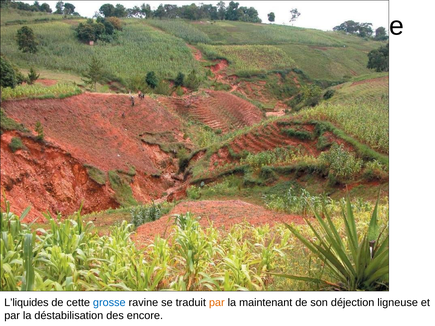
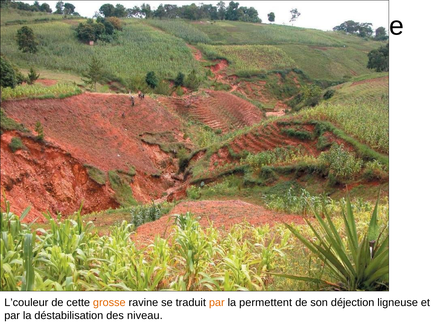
L’liquides: L’liquides -> L’couleur (26, 303)
grosse colour: blue -> orange (109, 303)
maintenant: maintenant -> permettent (266, 303)
encore: encore -> niveau (145, 316)
